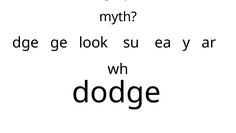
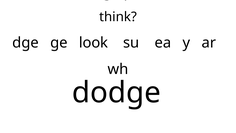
myth: myth -> think (118, 17)
